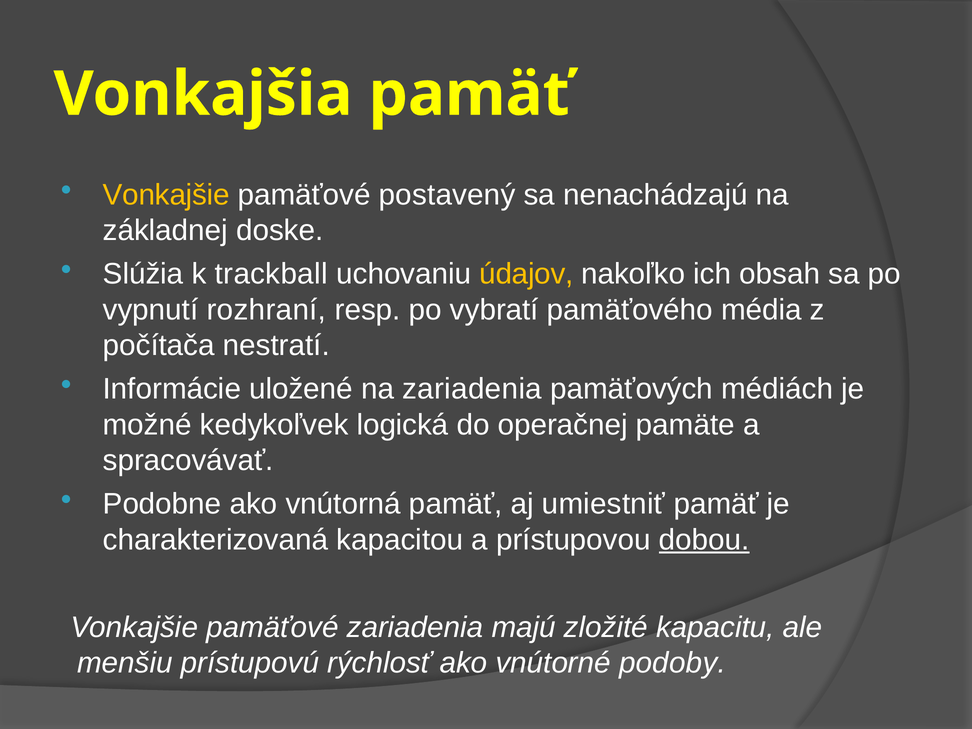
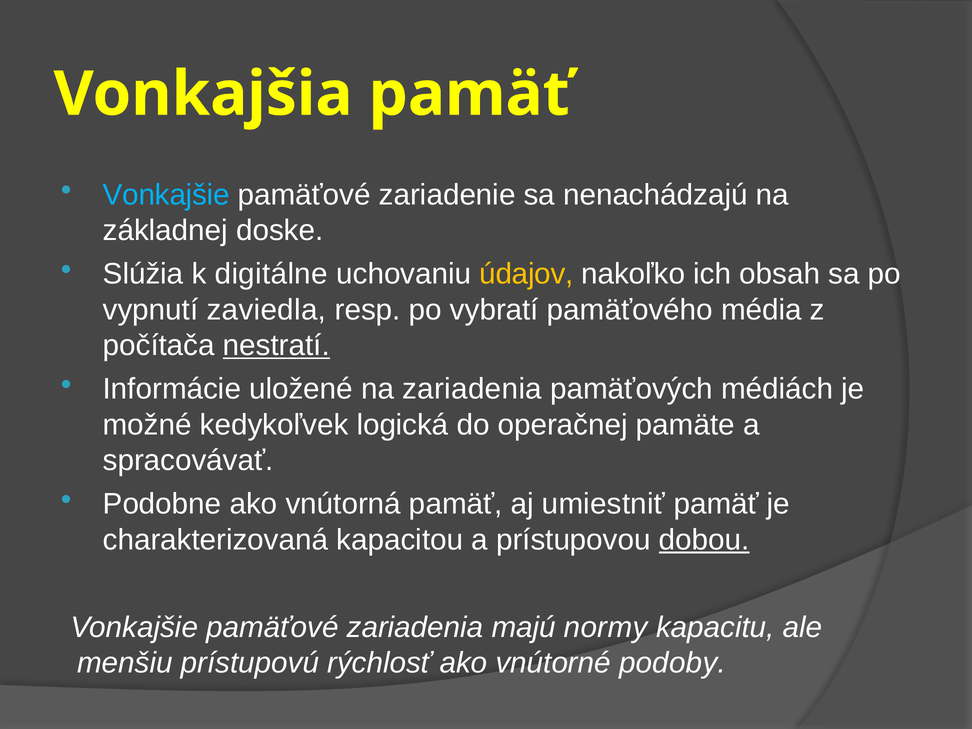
Vonkajšie colour: yellow -> light blue (166, 195)
postavený: postavený -> zariadenie (447, 195)
trackball: trackball -> digitálne (271, 274)
rozhraní: rozhraní -> zaviedla (266, 310)
nestratí underline: none -> present (276, 345)
zložité: zložité -> normy (606, 627)
